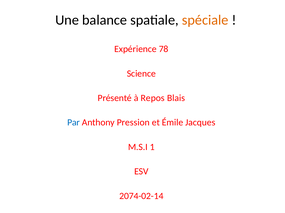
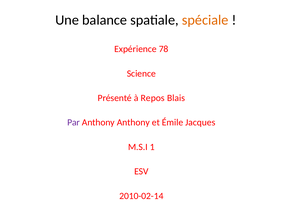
Par colour: blue -> purple (74, 123)
Anthony Pression: Pression -> Anthony (133, 123)
2074-02-14: 2074-02-14 -> 2010-02-14 (141, 197)
